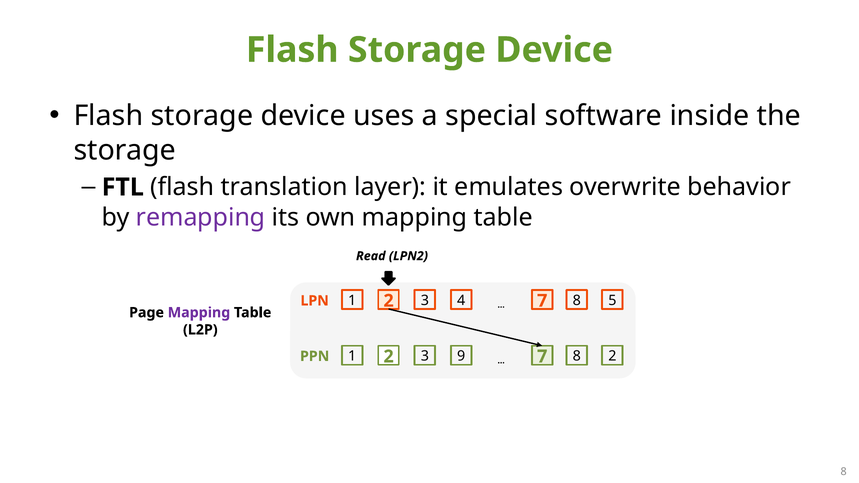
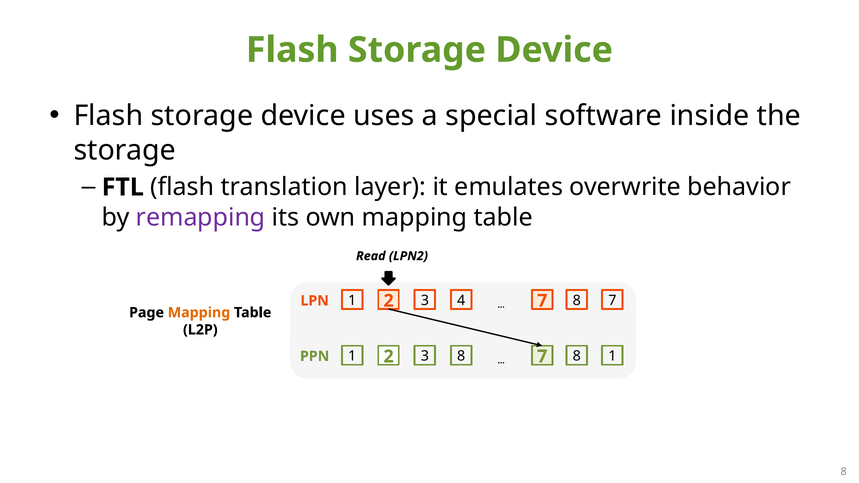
7 8 5: 5 -> 7 (612, 301)
Mapping colour: purple -> orange (199, 313)
3 9: 9 -> 8 (461, 356)
8 2: 2 -> 1 (612, 356)
